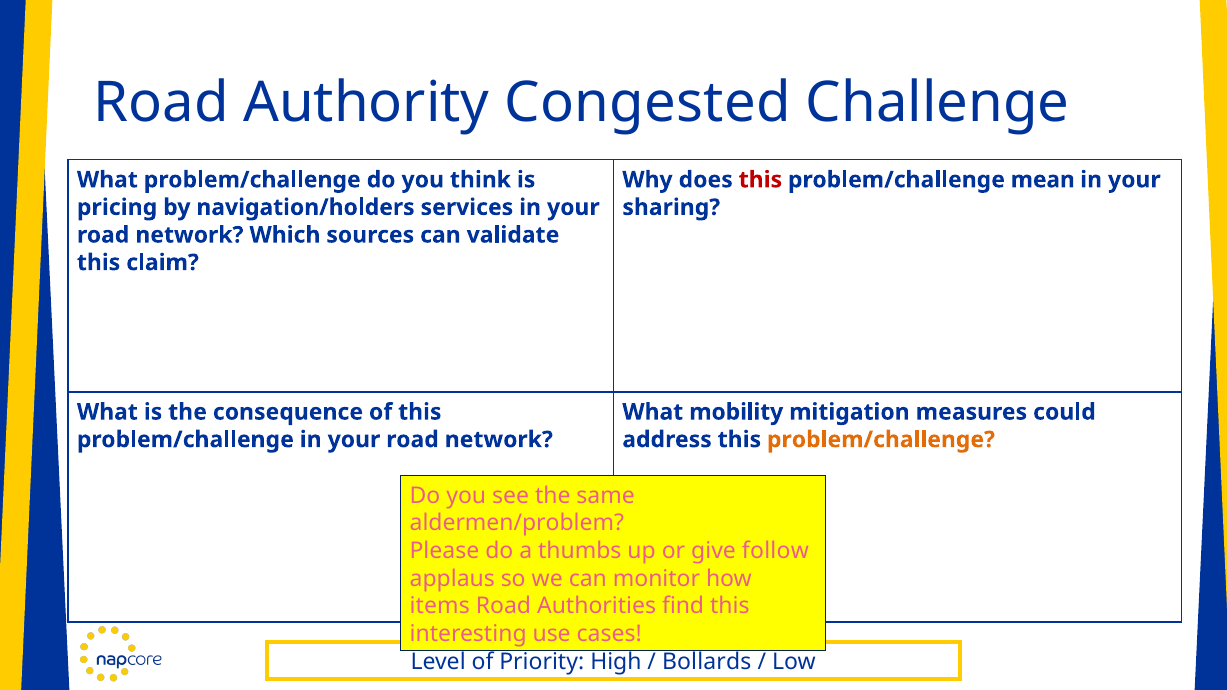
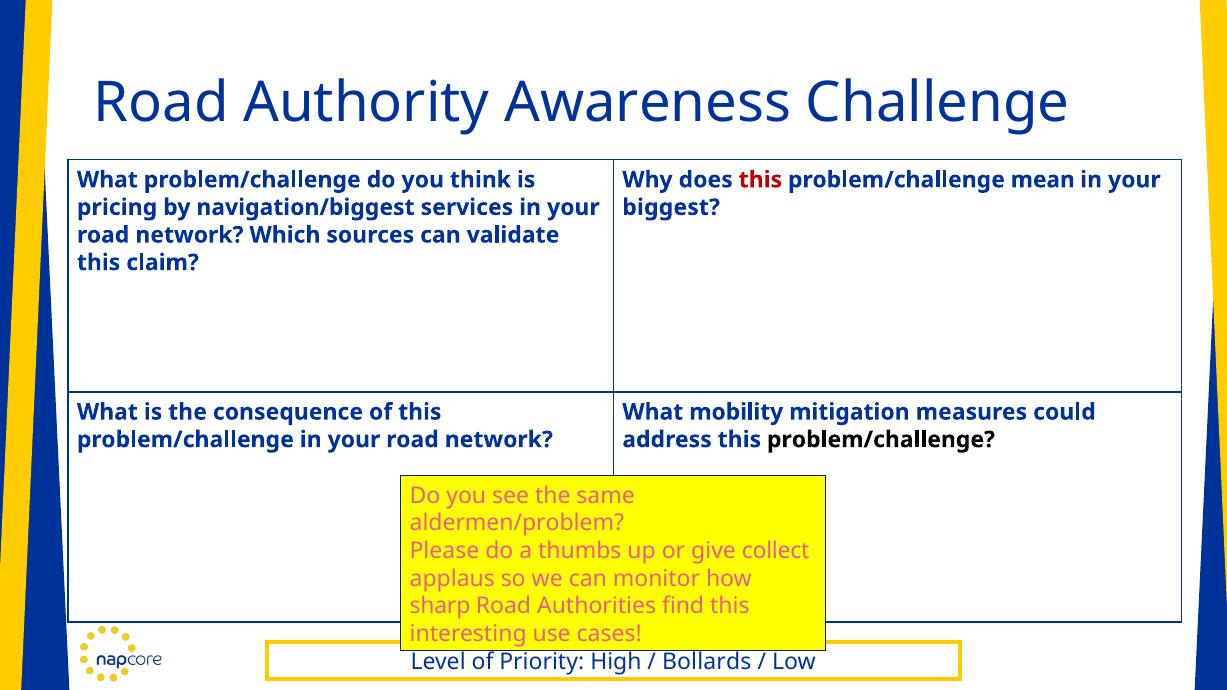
Congested: Congested -> Awareness (648, 103)
navigation/holders: navigation/holders -> navigation/biggest (305, 207)
sharing: sharing -> biggest (671, 207)
problem/challenge colour: orange -> black (881, 440)
follow: follow -> collect (776, 551)
items: items -> sharp (440, 606)
